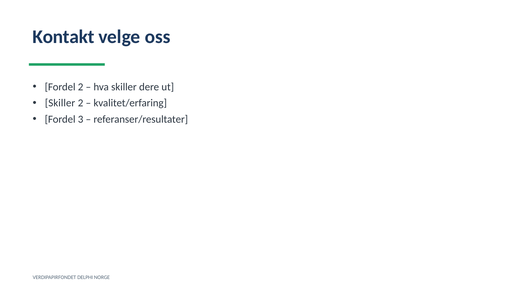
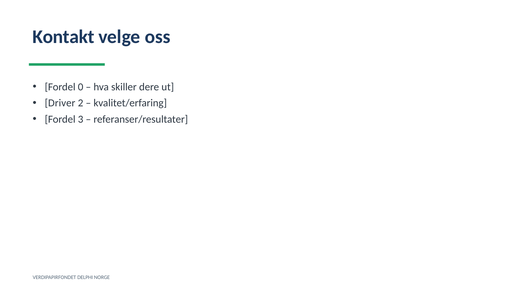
Fordel 2: 2 -> 0 (81, 87)
Skiller: Skiller -> Driver (60, 103)
